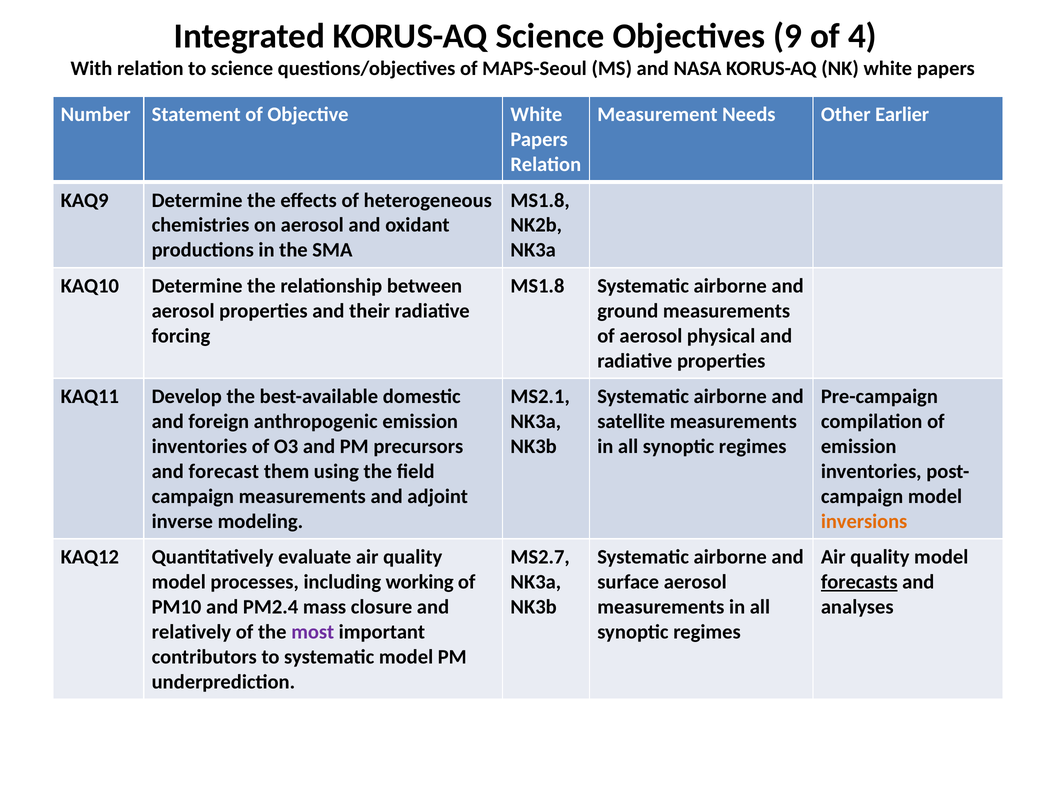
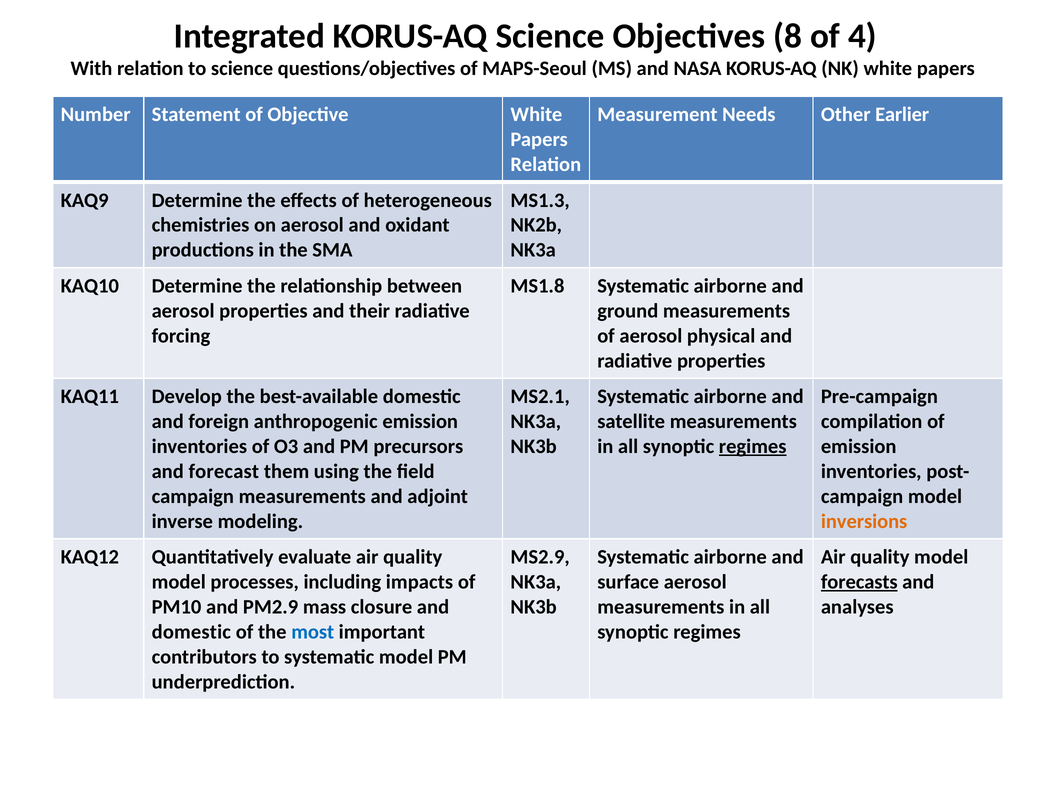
9: 9 -> 8 (788, 36)
MS1.8: MS1.8 -> MS1.3 (540, 200)
regimes underline: none -> present (753, 446)
MS2.7: MS2.7 -> MS2.9 (540, 557)
working: working -> impacts (419, 582)
PM2.4: PM2.4 -> PM2.9 (271, 607)
relatively: relatively -> domestic (191, 632)
most colour: purple -> blue (313, 632)
